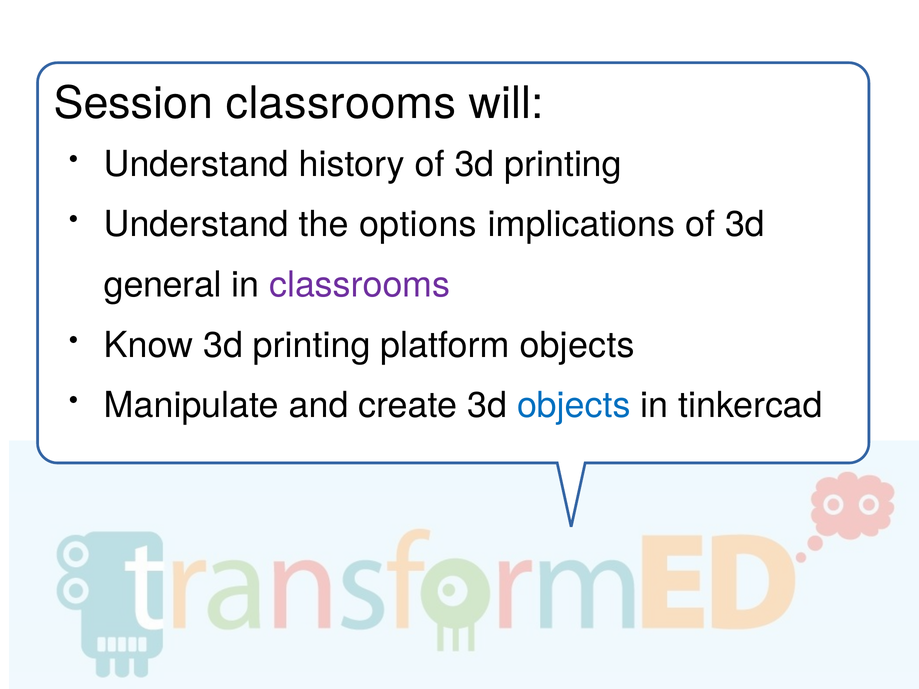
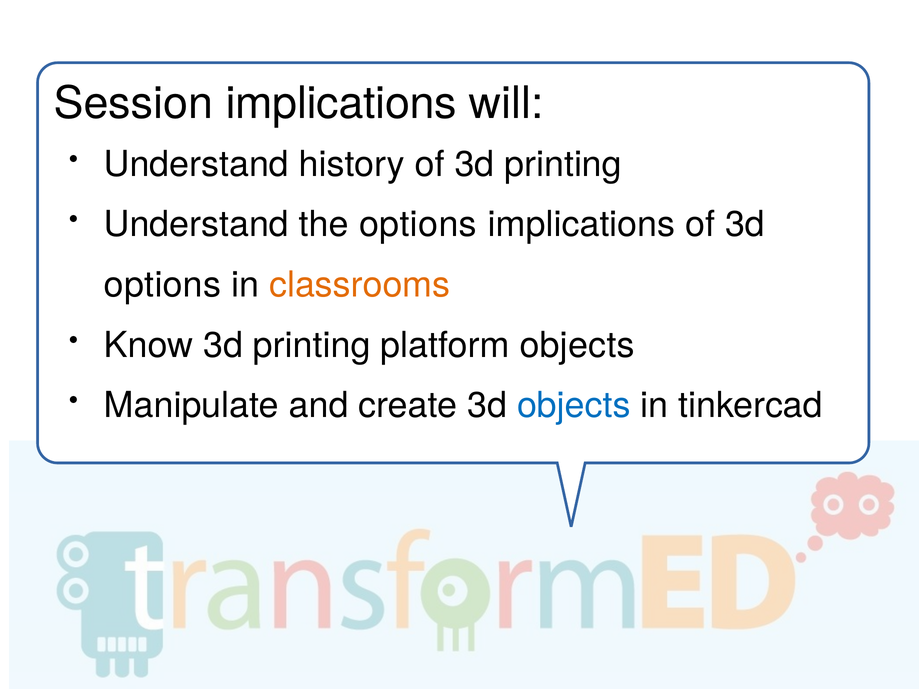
Session classrooms: classrooms -> implications (341, 104)
general: general -> options (162, 285)
classrooms colour: purple -> orange (360, 285)
